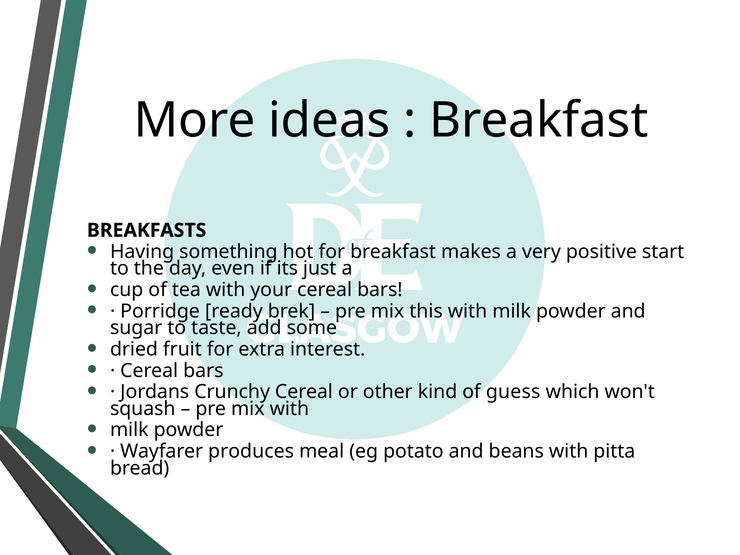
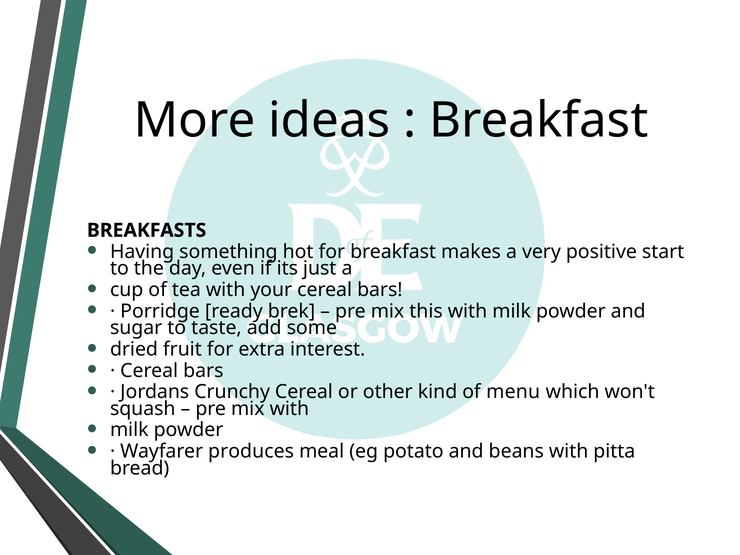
guess: guess -> menu (513, 392)
